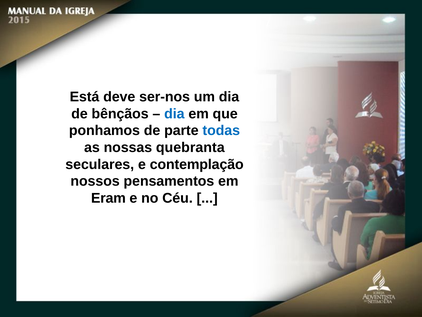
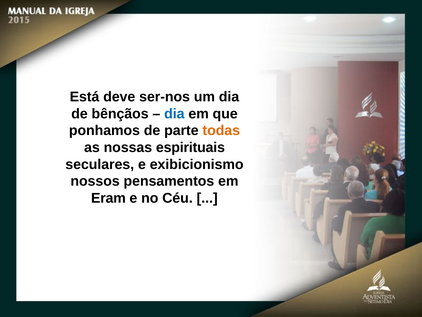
todas colour: blue -> orange (221, 130)
quebranta: quebranta -> espirituais (190, 147)
contemplação: contemplação -> exibicionismo (197, 164)
